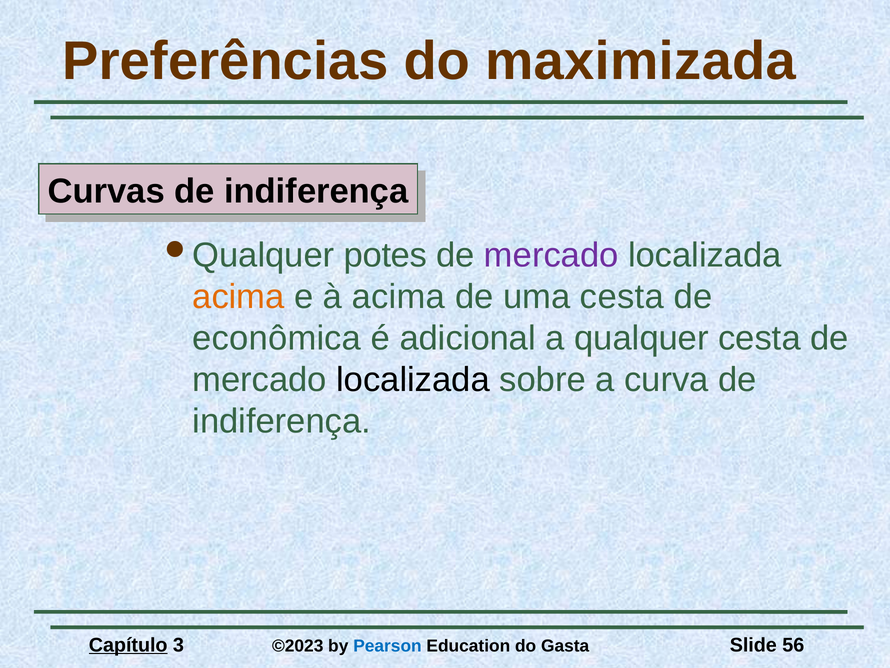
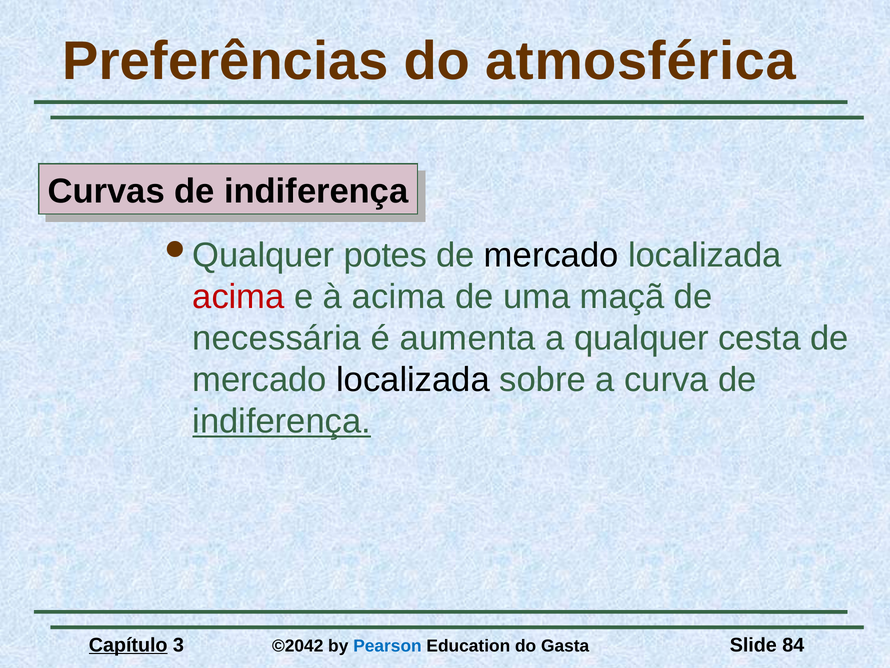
maximizada: maximizada -> atmosférica (640, 61)
mercado colour: purple -> black (551, 255)
acima colour: orange -> red (238, 297)
uma cesta: cesta -> maçã (622, 297)
econômica: econômica -> necessária (277, 338)
adicional: adicional -> aumenta (468, 338)
indiferença underline: none -> present (282, 421)
©2023: ©2023 -> ©2042 (298, 645)
56: 56 -> 84 (793, 645)
